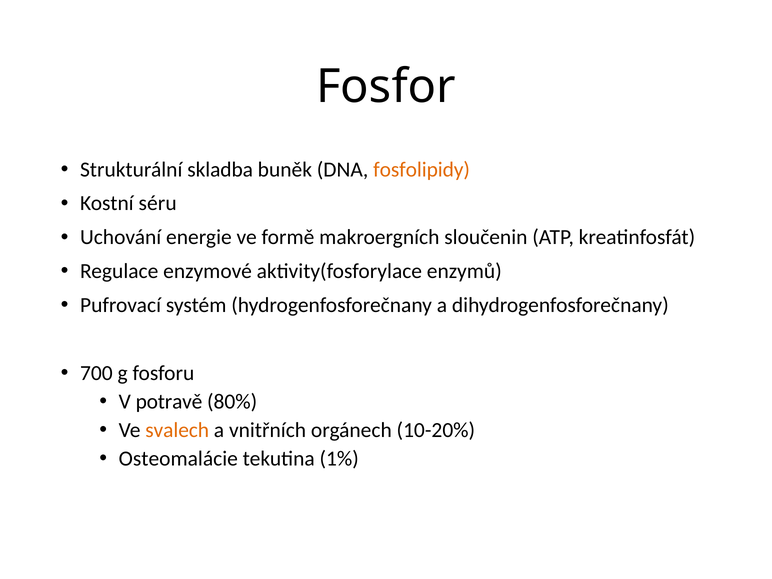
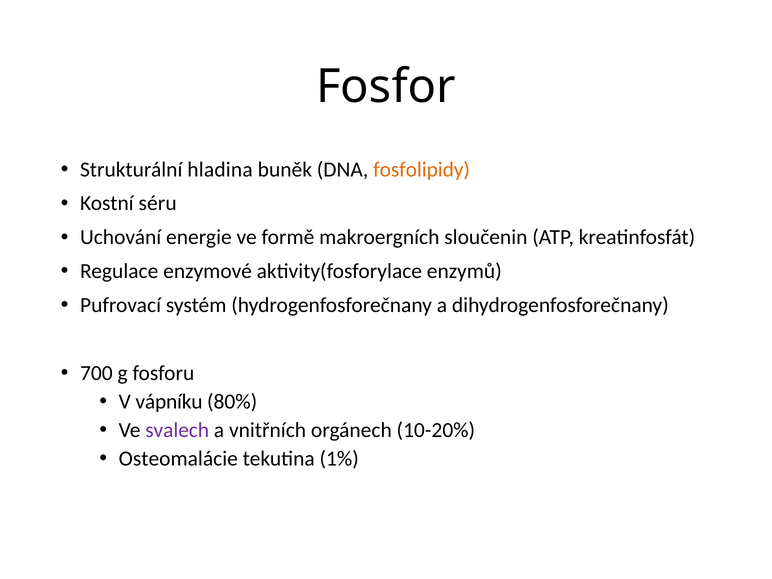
skladba: skladba -> hladina (220, 169)
potravě: potravě -> vápníku (169, 402)
svalech colour: orange -> purple (177, 430)
